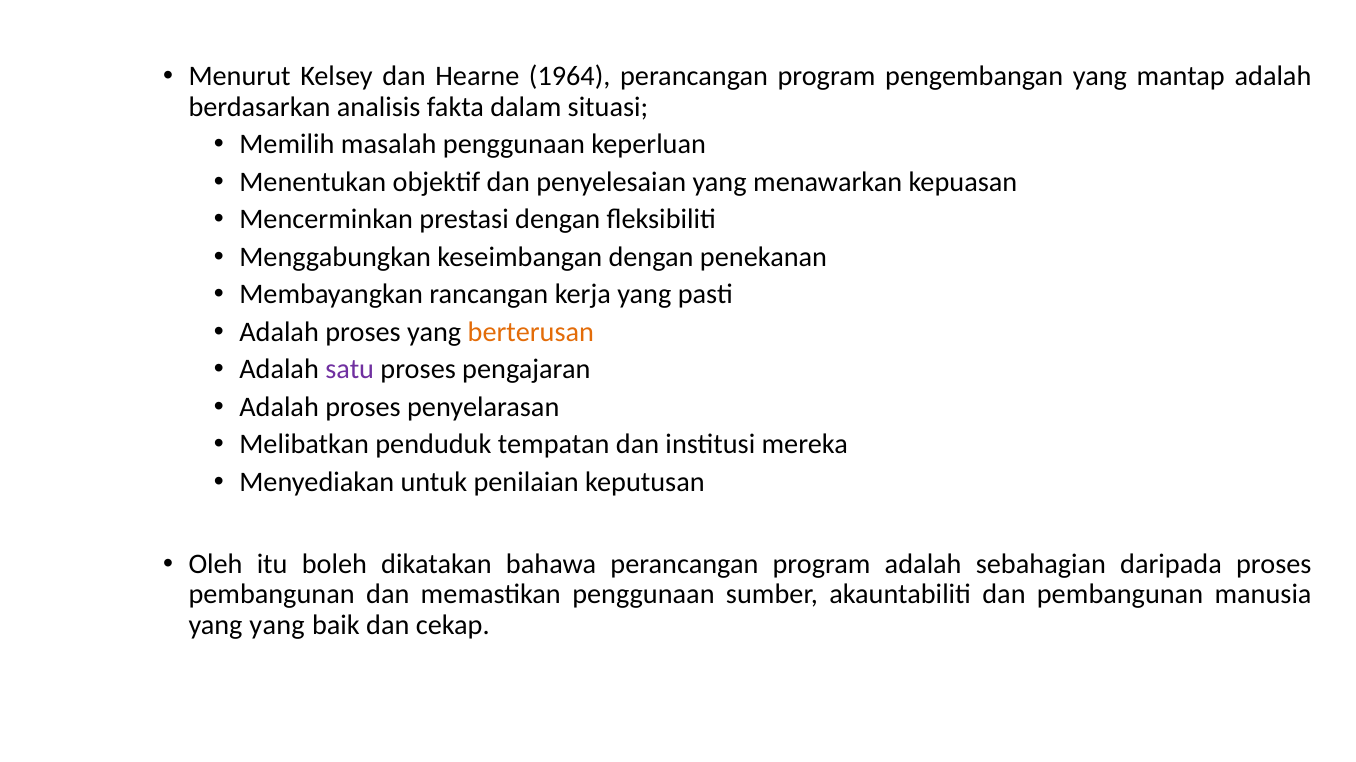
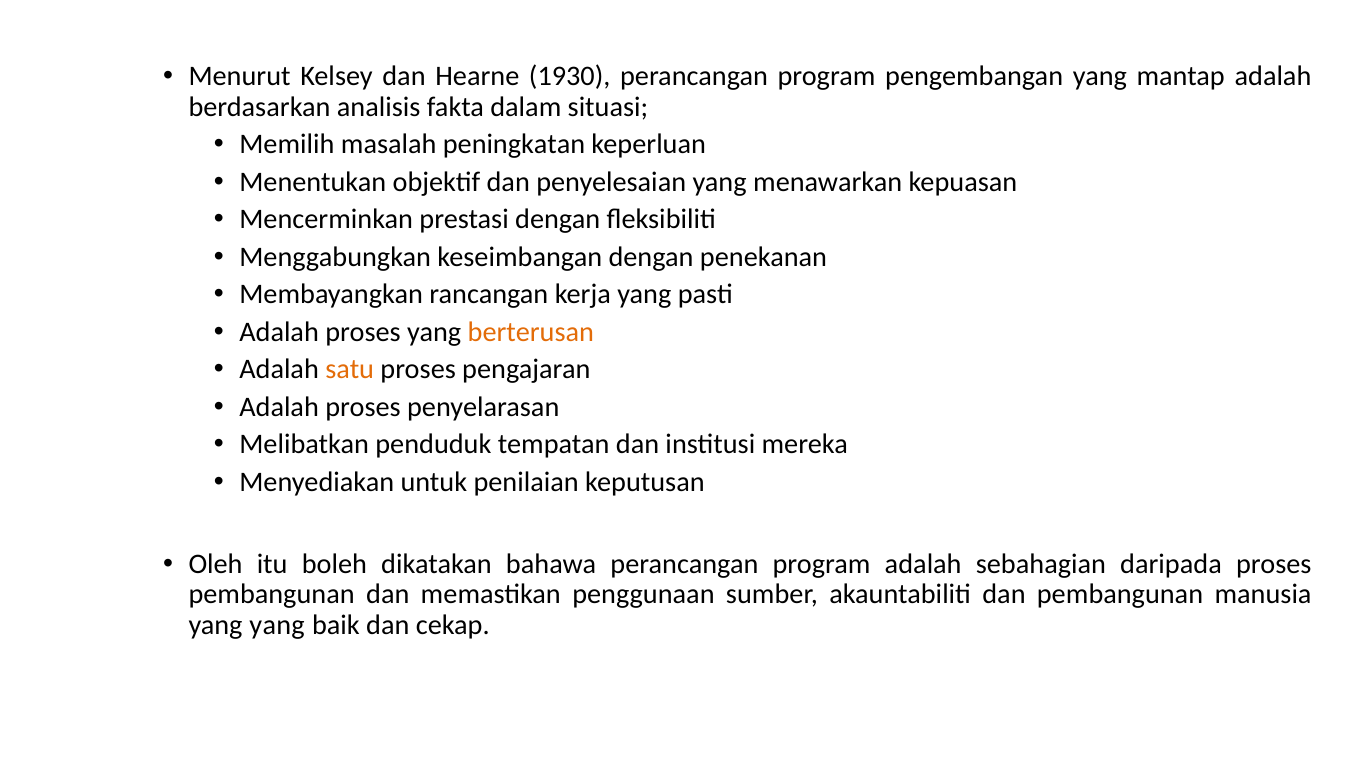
1964: 1964 -> 1930 (570, 76)
masalah penggunaan: penggunaan -> peningkatan (514, 145)
satu colour: purple -> orange (350, 370)
